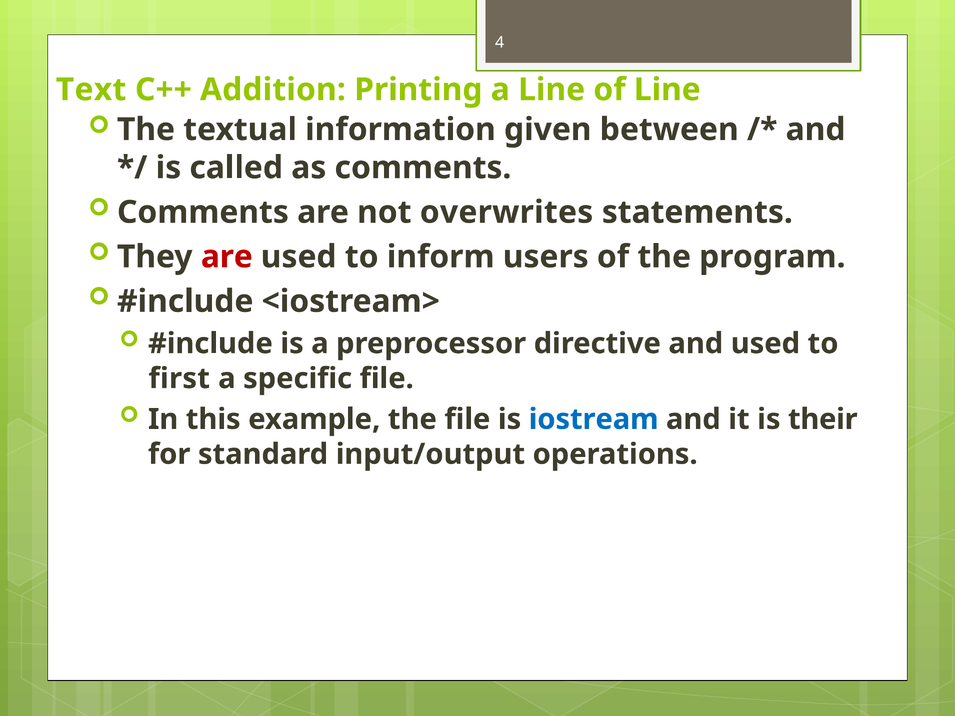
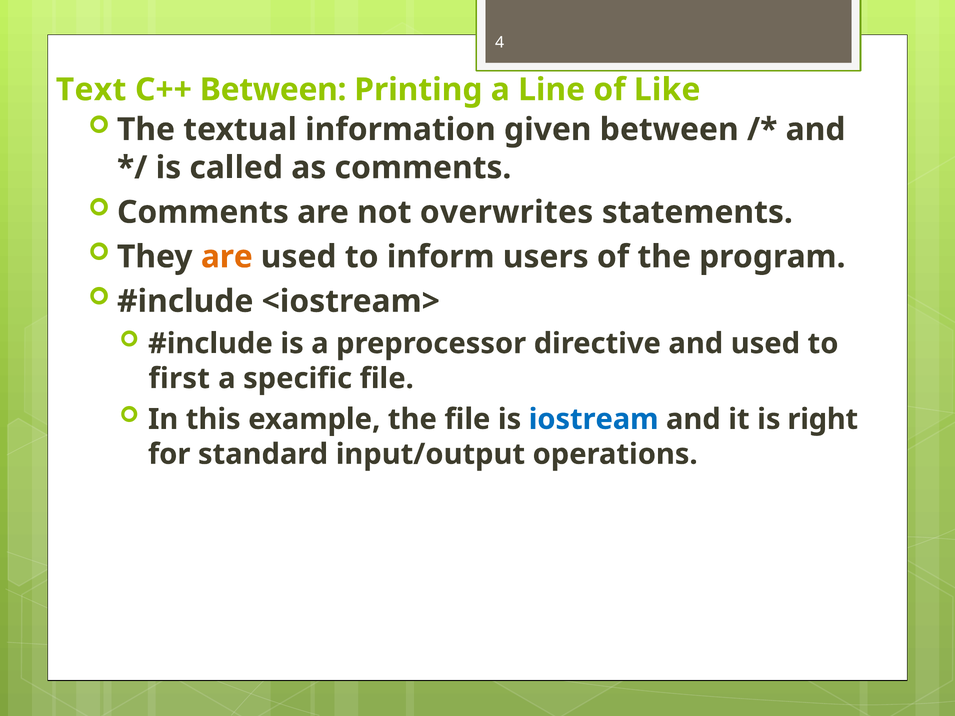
C++ Addition: Addition -> Between (273, 90)
of Line: Line -> Like (667, 90)
are colour: red -> orange (227, 257)
their: their -> right (823, 419)
